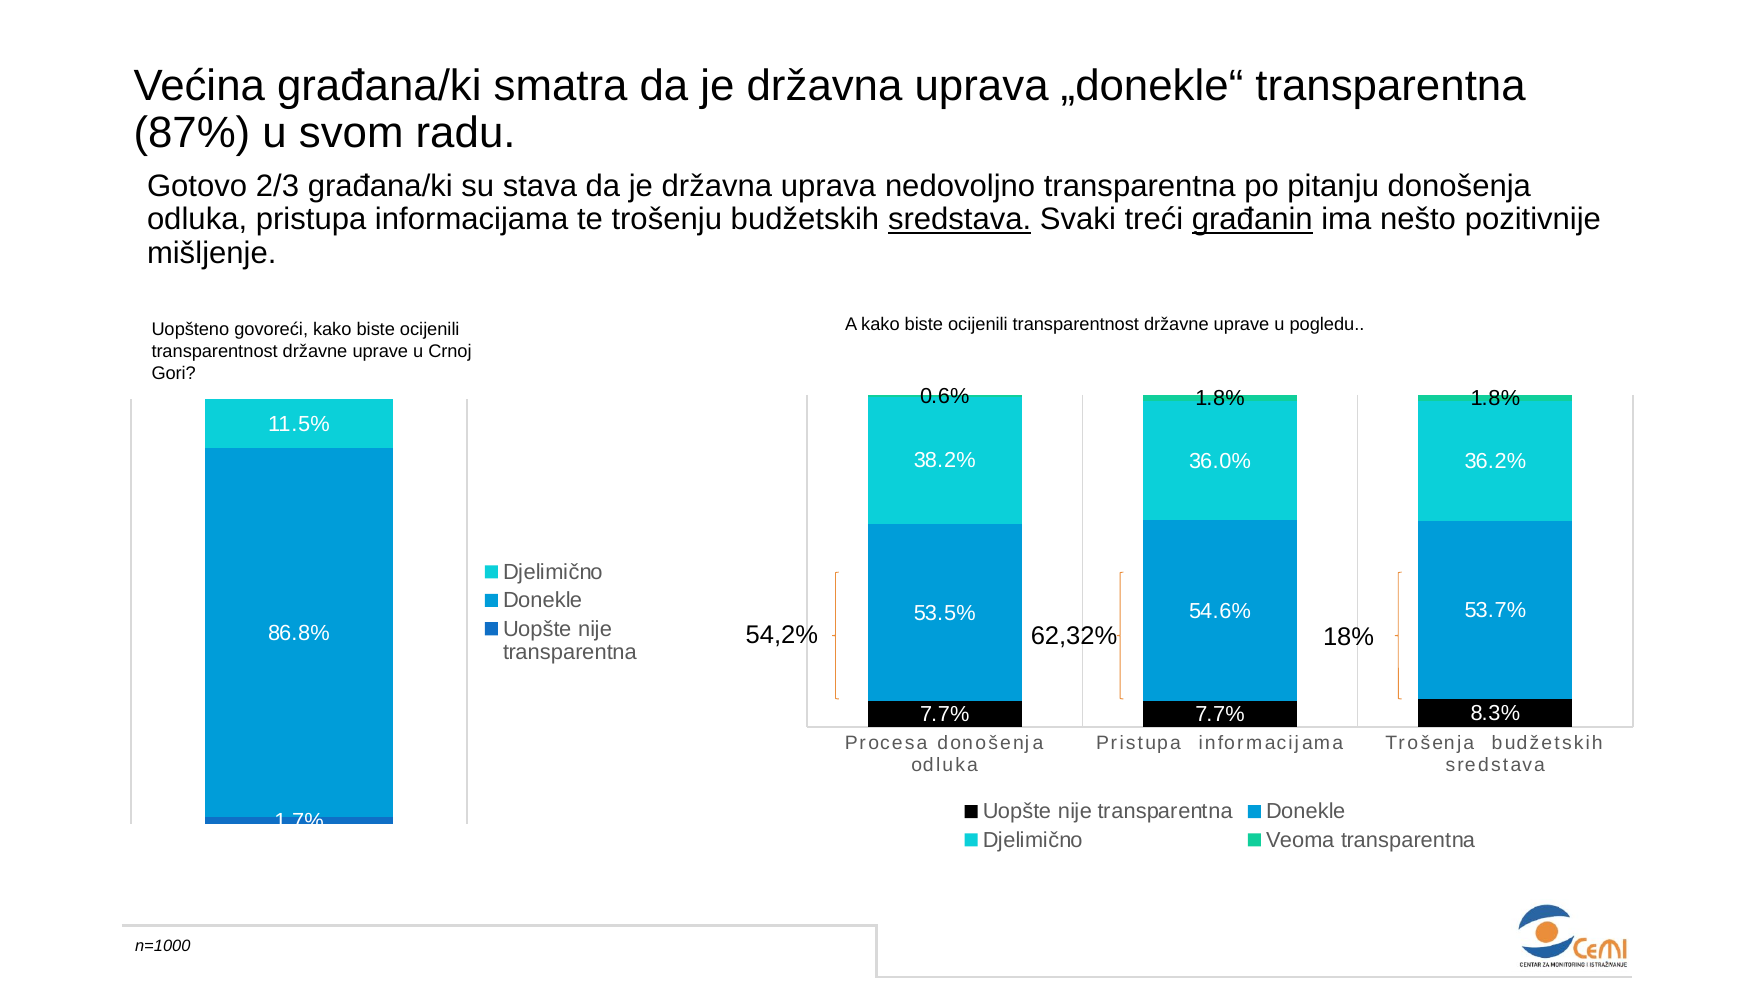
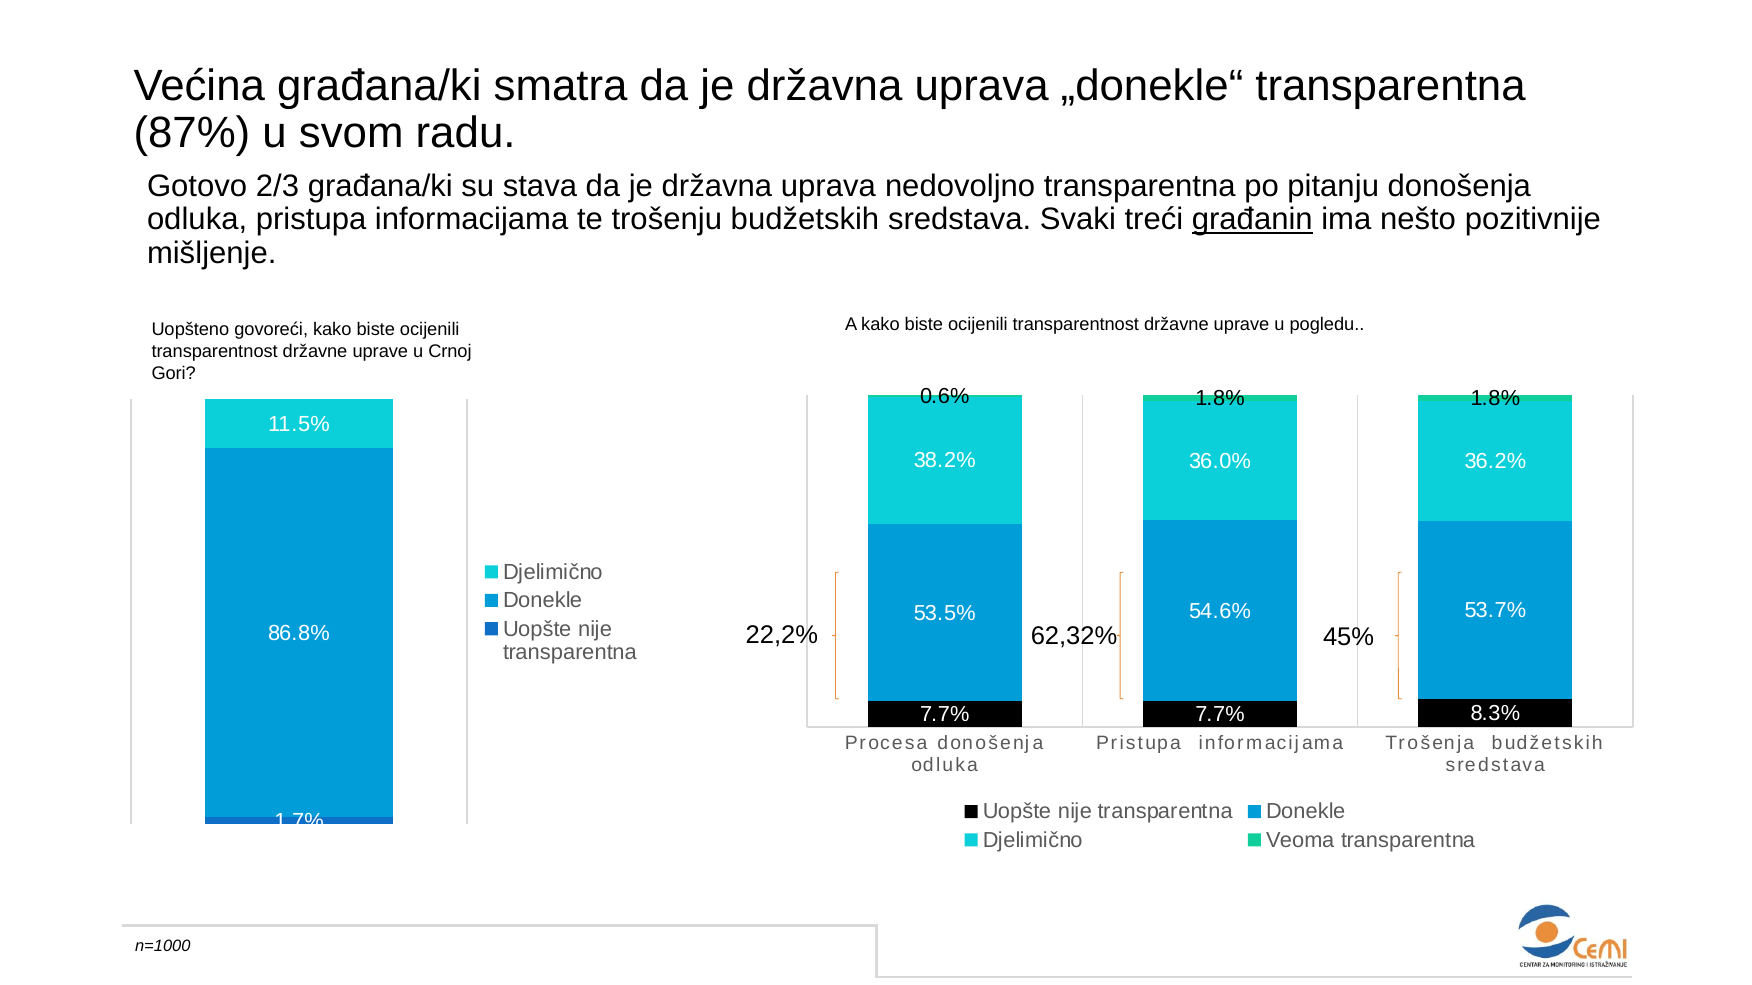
sredstava underline: present -> none (960, 220)
54,2%: 54,2% -> 22,2% (782, 636)
18%: 18% -> 45% (1349, 637)
